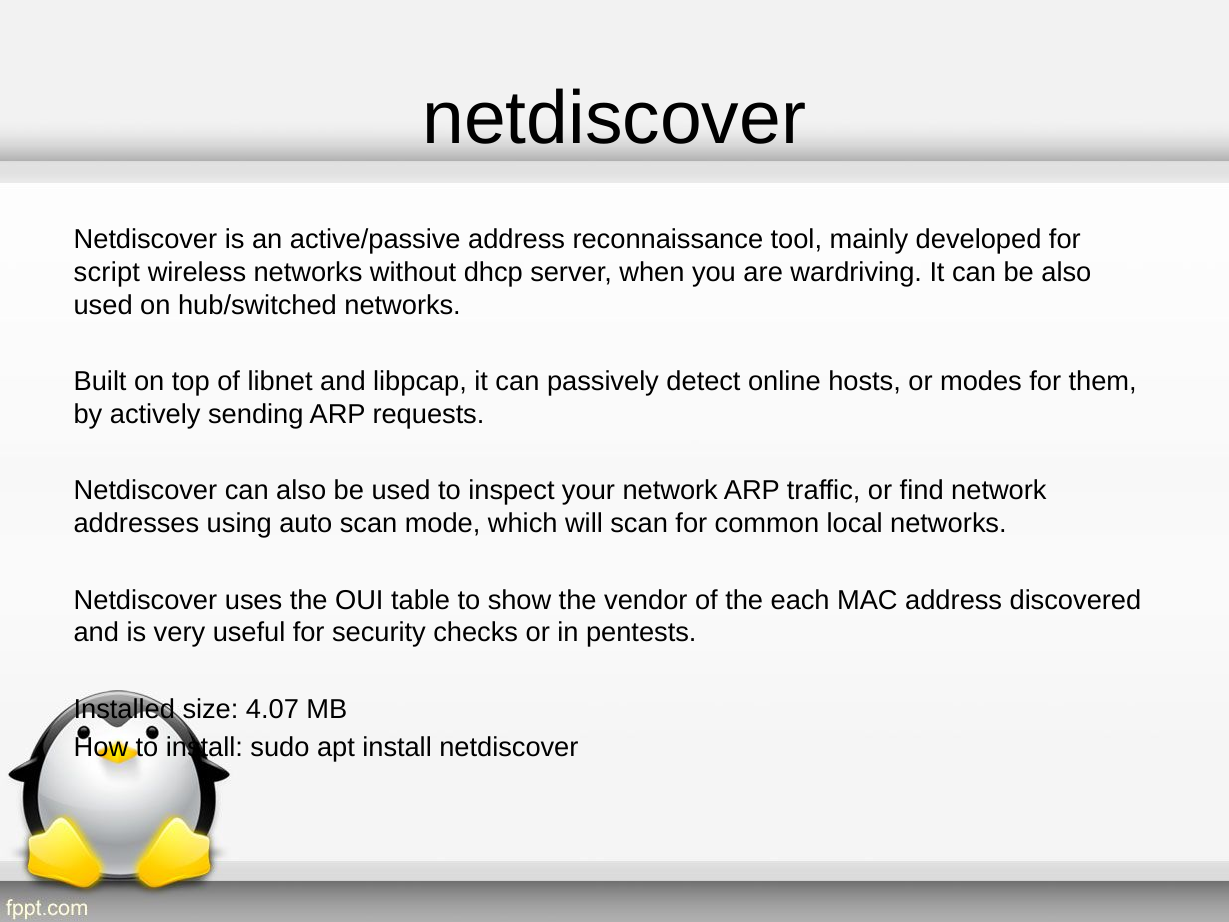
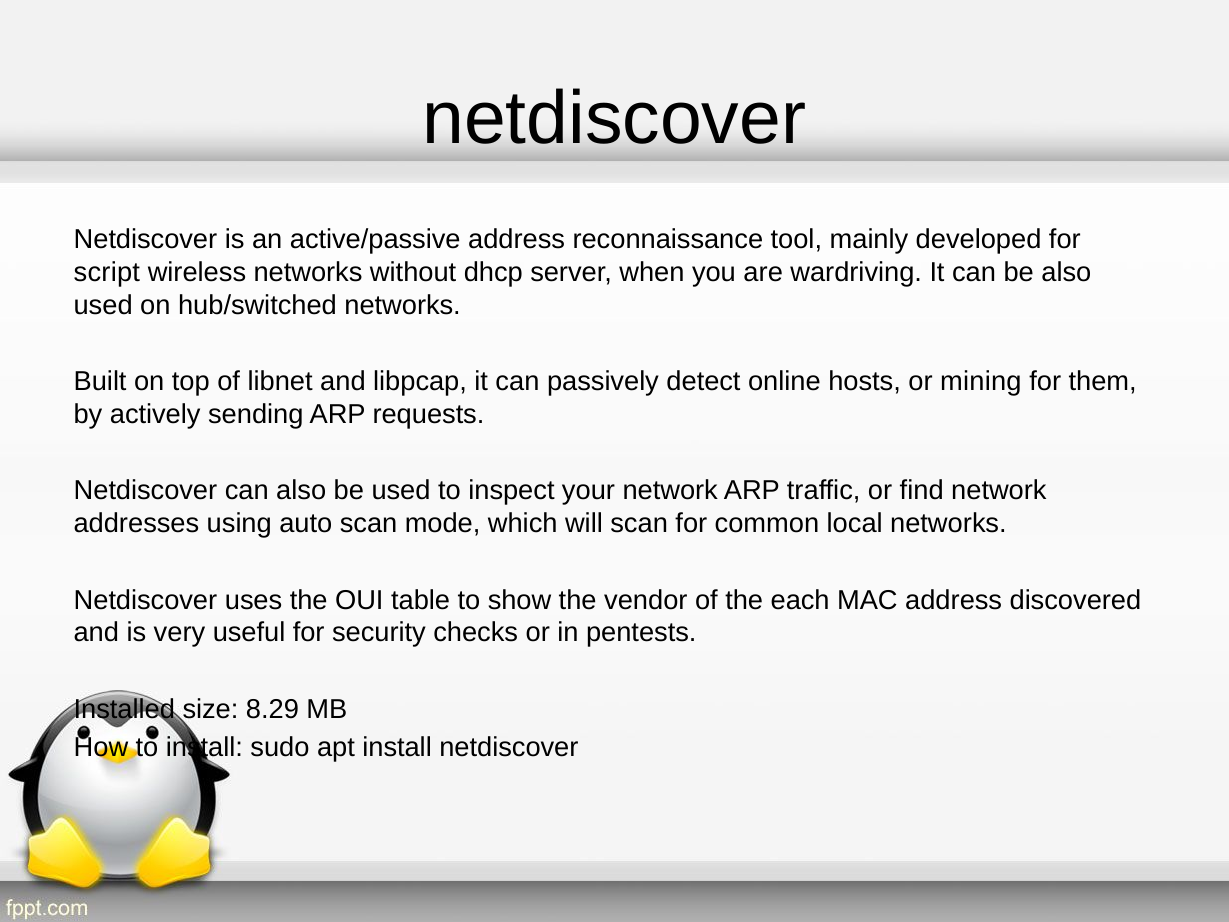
modes: modes -> mining (981, 381)
4.07: 4.07 -> 8.29 (272, 709)
